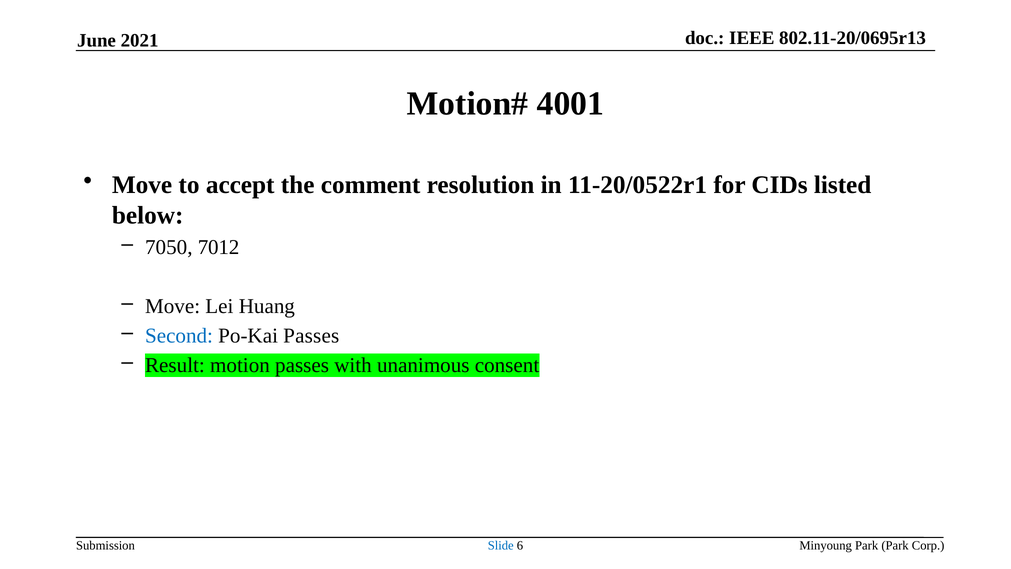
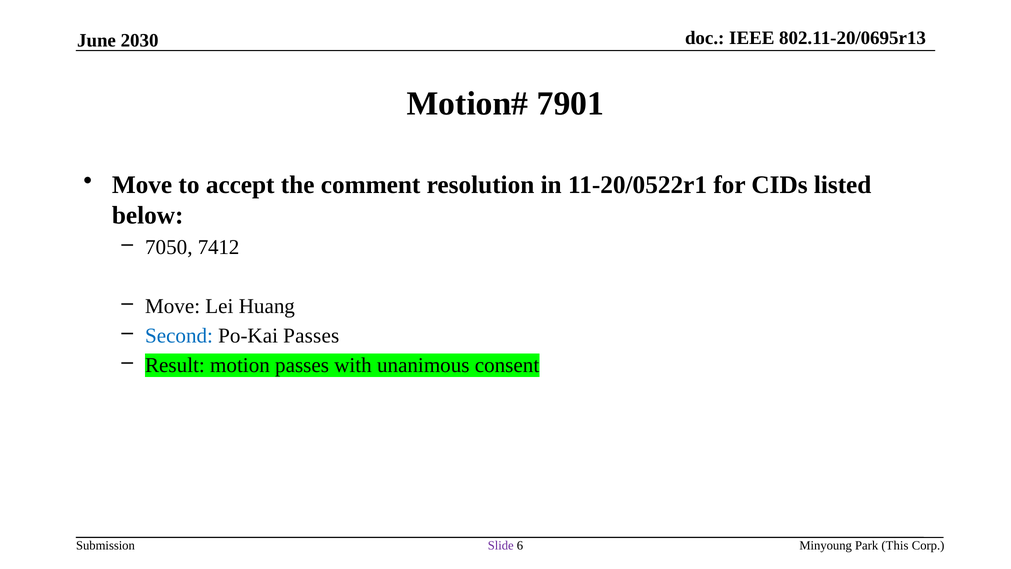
2021: 2021 -> 2030 (140, 40)
4001: 4001 -> 7901 (570, 103)
7012: 7012 -> 7412 (219, 247)
Slide colour: blue -> purple (501, 545)
Park Park: Park -> This (895, 545)
